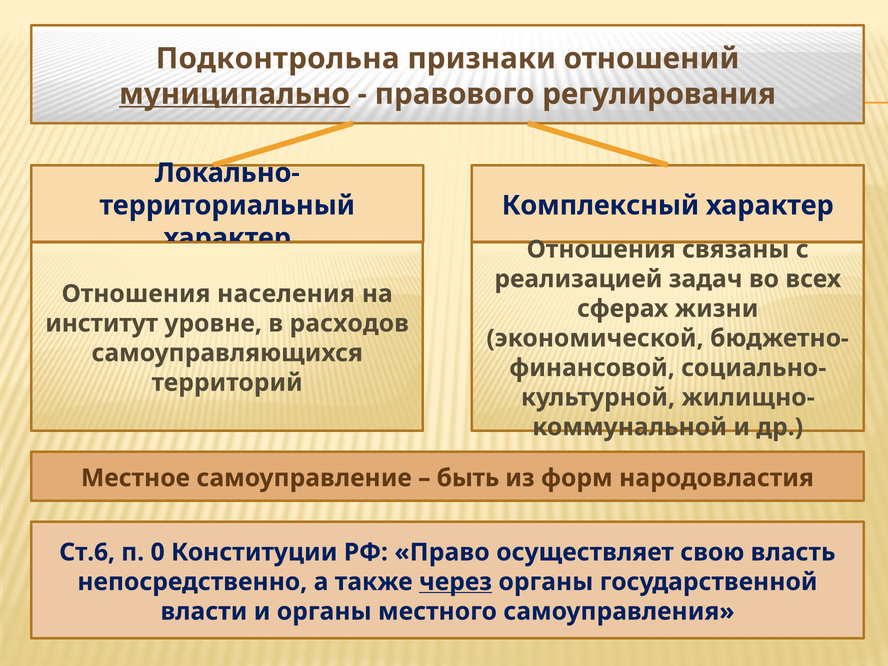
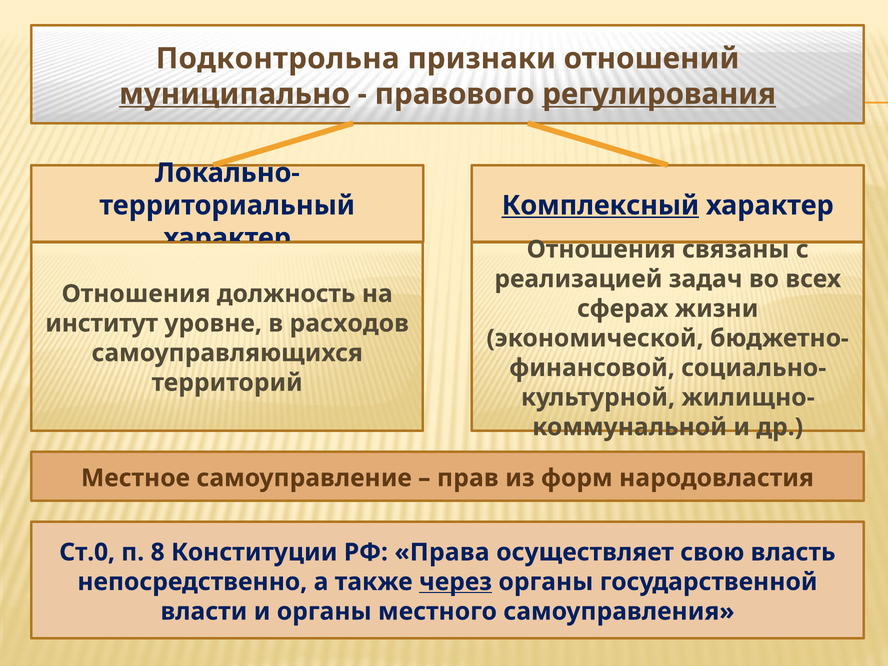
регулирования underline: none -> present (659, 94)
Комплексный underline: none -> present (600, 205)
населения: населения -> должность (286, 294)
быть: быть -> прав (468, 478)
Ст.6: Ст.6 -> Ст.0 (87, 552)
0: 0 -> 8 (158, 552)
Право: Право -> Права (442, 552)
